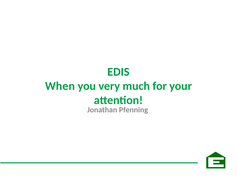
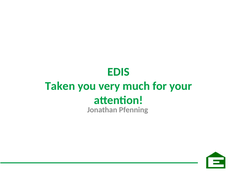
When: When -> Taken (60, 86)
